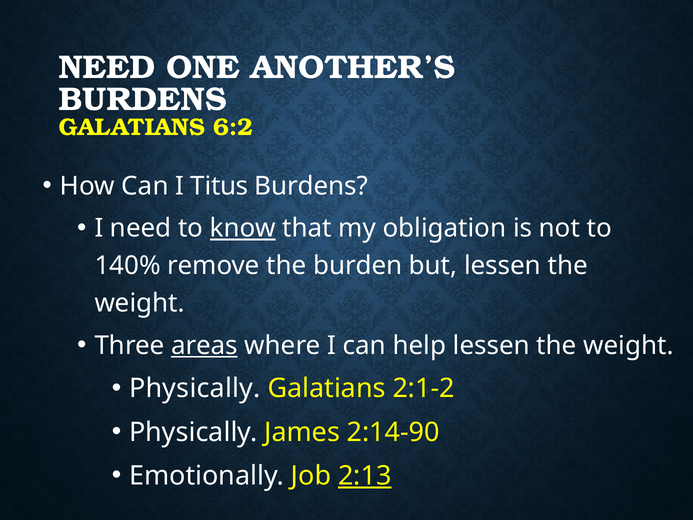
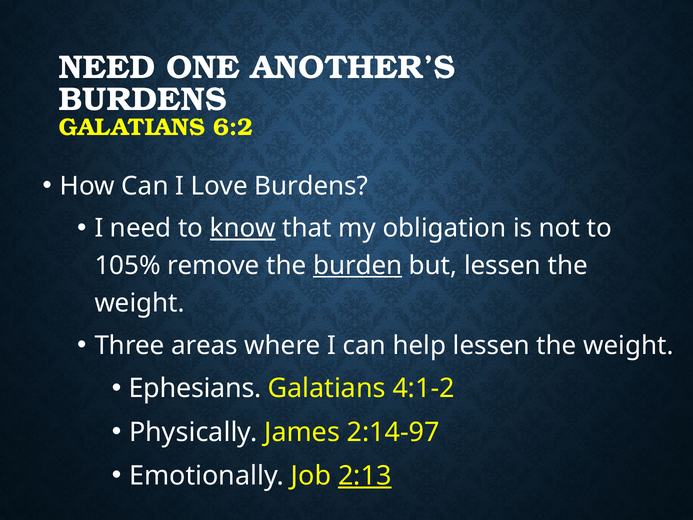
Titus: Titus -> Love (219, 186)
140%: 140% -> 105% (128, 266)
burden underline: none -> present (358, 266)
areas underline: present -> none (205, 345)
Physically: Physically -> Ephesians (195, 388)
2:1-2: 2:1-2 -> 4:1-2 (424, 388)
2:14-90: 2:14-90 -> 2:14-97 (393, 432)
